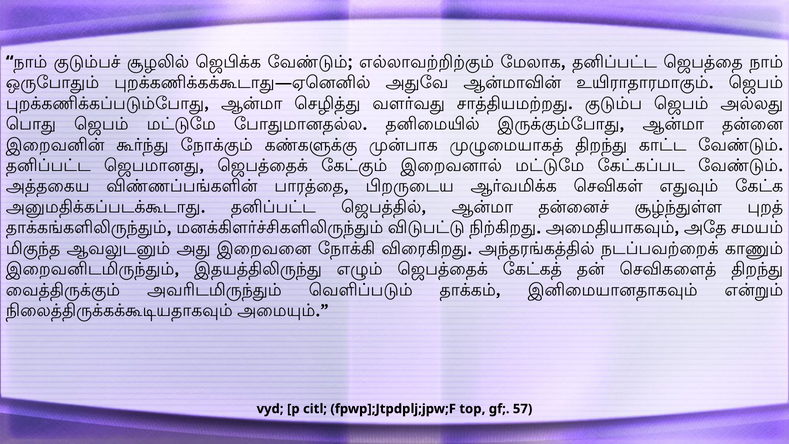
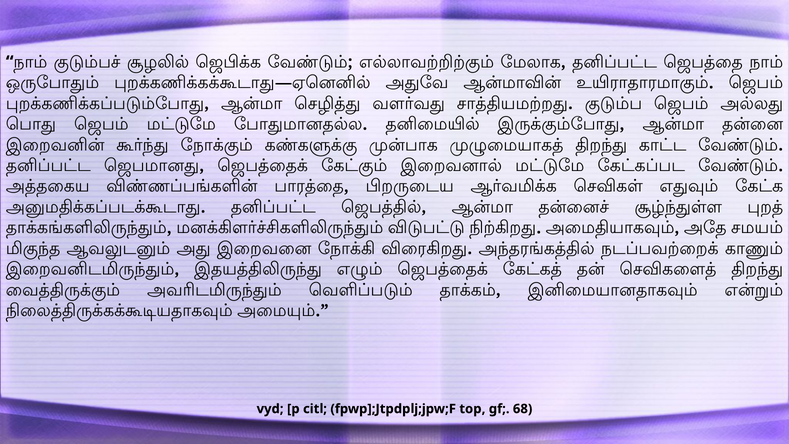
57: 57 -> 68 (523, 409)
